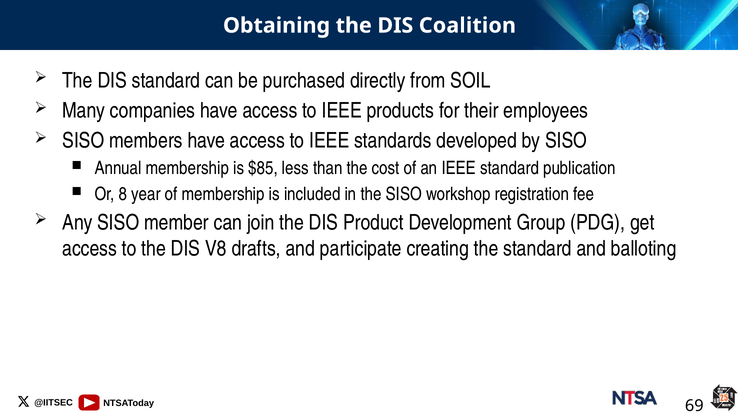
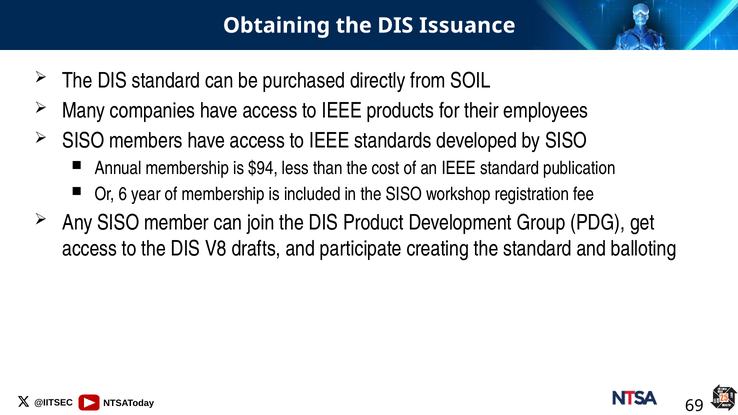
Coalition: Coalition -> Issuance (467, 26)
$85: $85 -> $94 (263, 168)
8: 8 -> 6 (123, 194)
